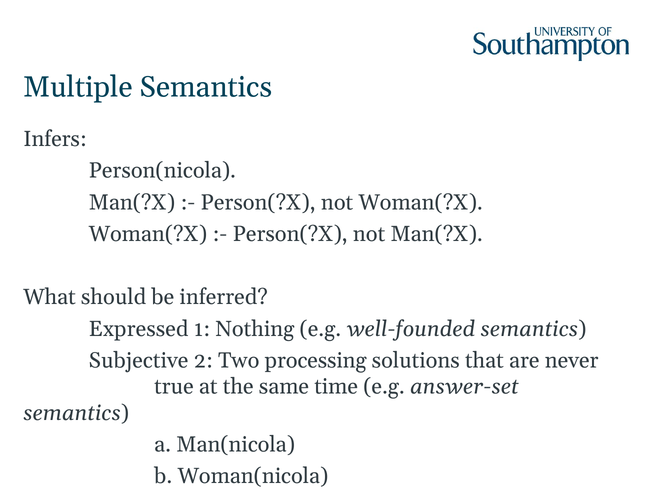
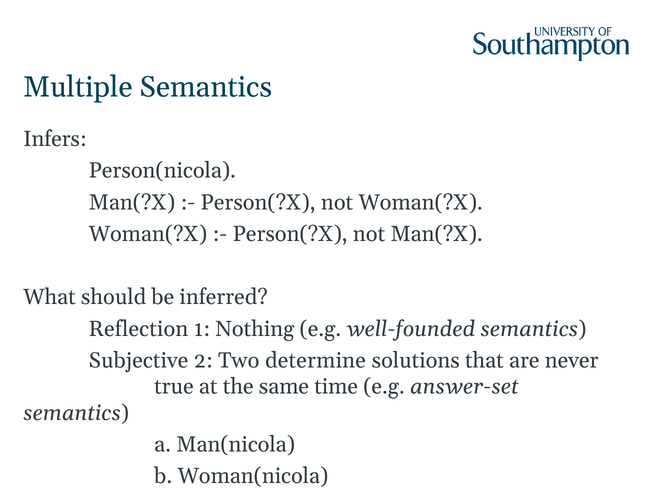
Expressed: Expressed -> Reflection (139, 329)
processing: processing -> determine (315, 361)
